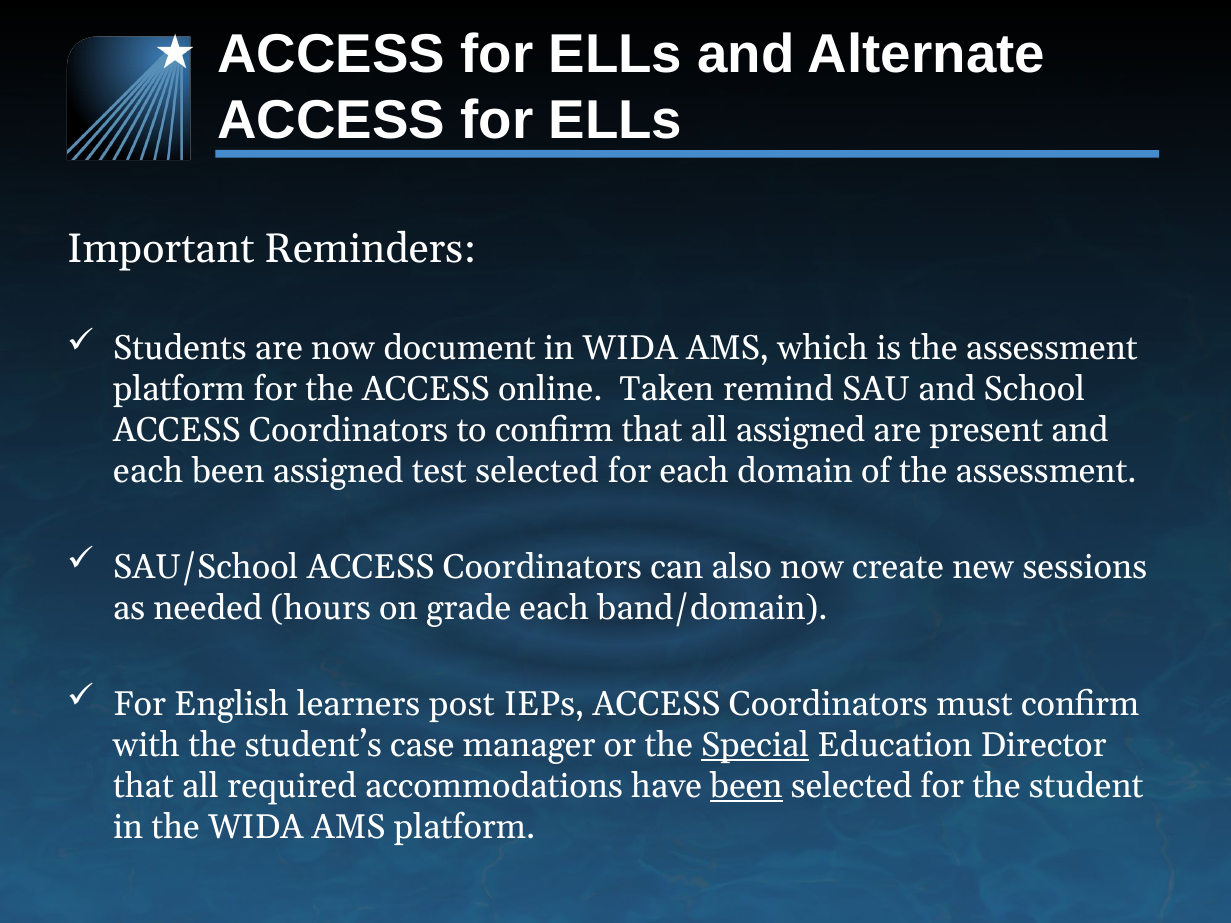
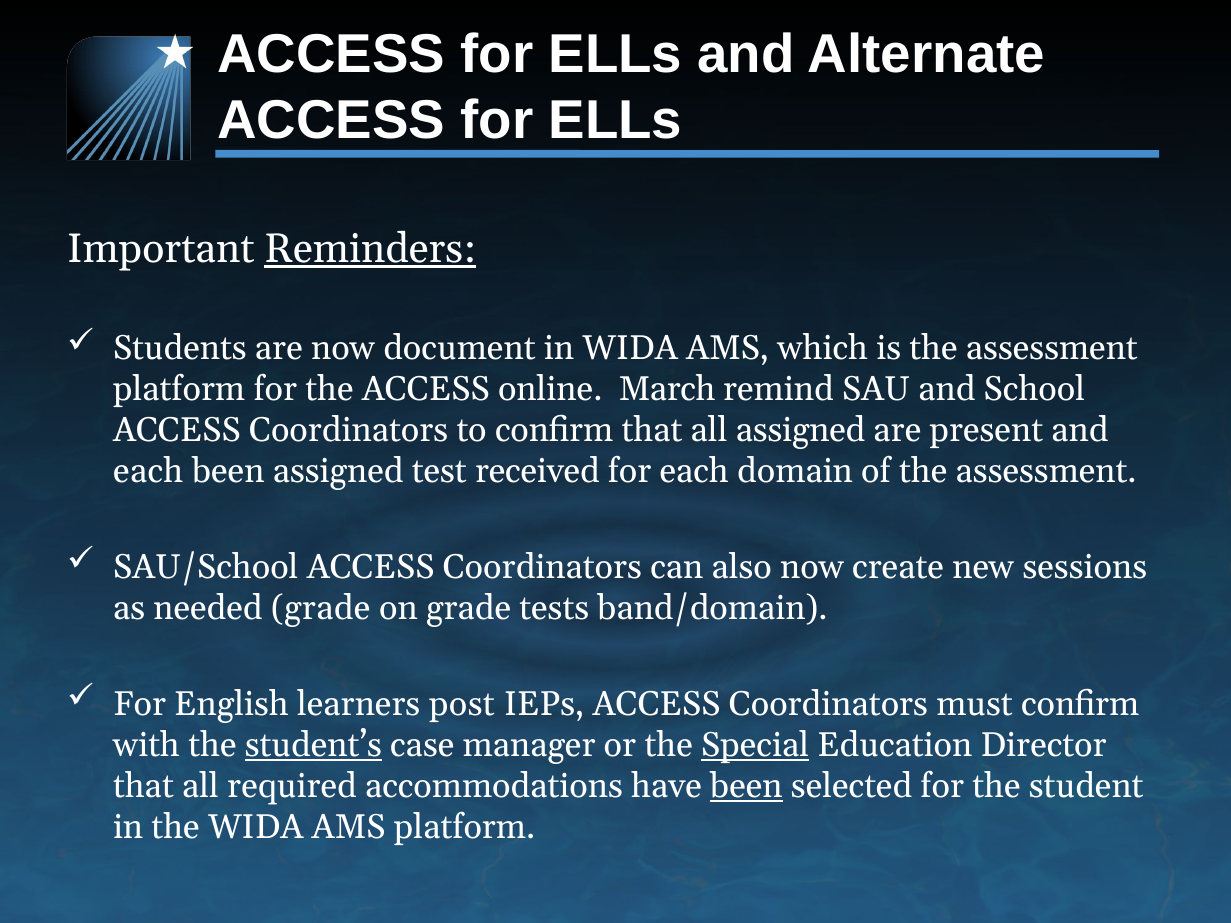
Reminders underline: none -> present (370, 249)
Taken: Taken -> March (667, 390)
test selected: selected -> received (537, 472)
needed hours: hours -> grade (321, 608)
grade each: each -> tests (554, 608)
student’s underline: none -> present (313, 745)
